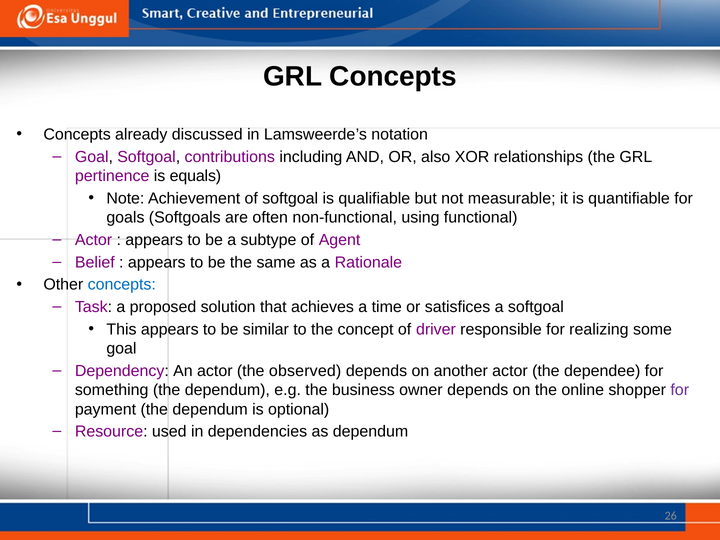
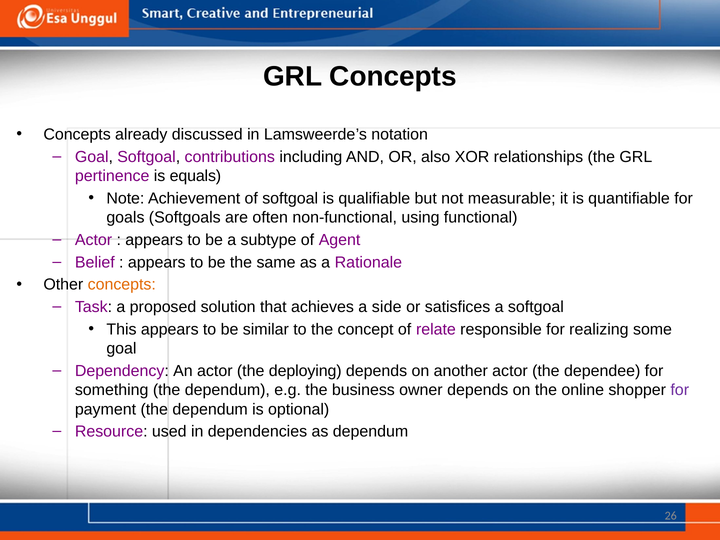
concepts colour: blue -> orange (122, 285)
time: time -> side (387, 307)
driver: driver -> relate (436, 329)
observed: observed -> deploying (305, 371)
